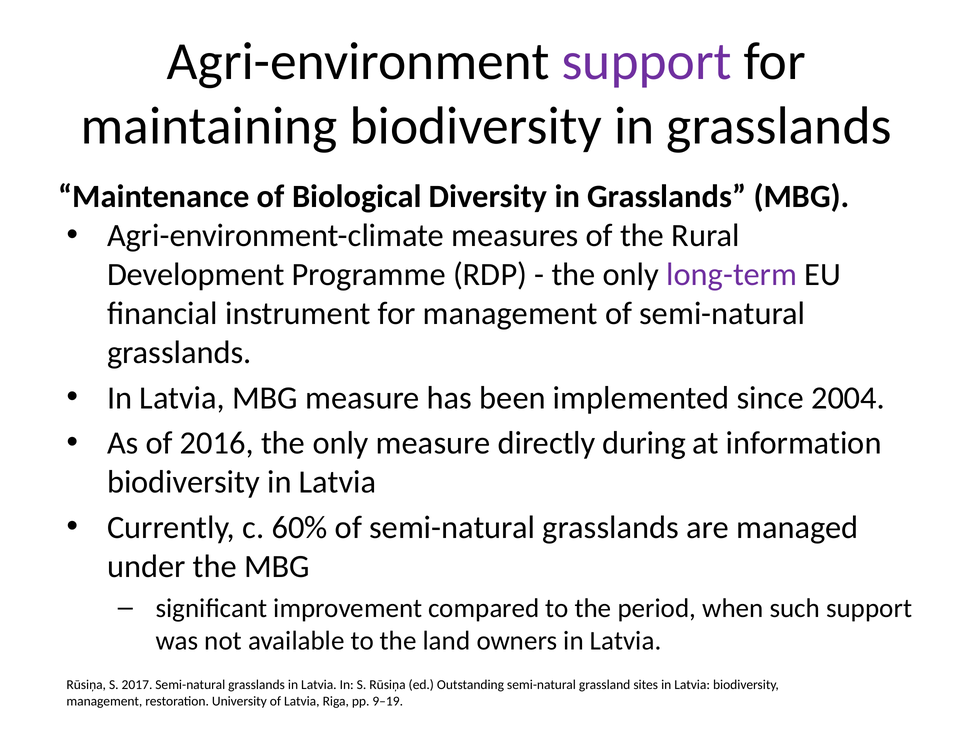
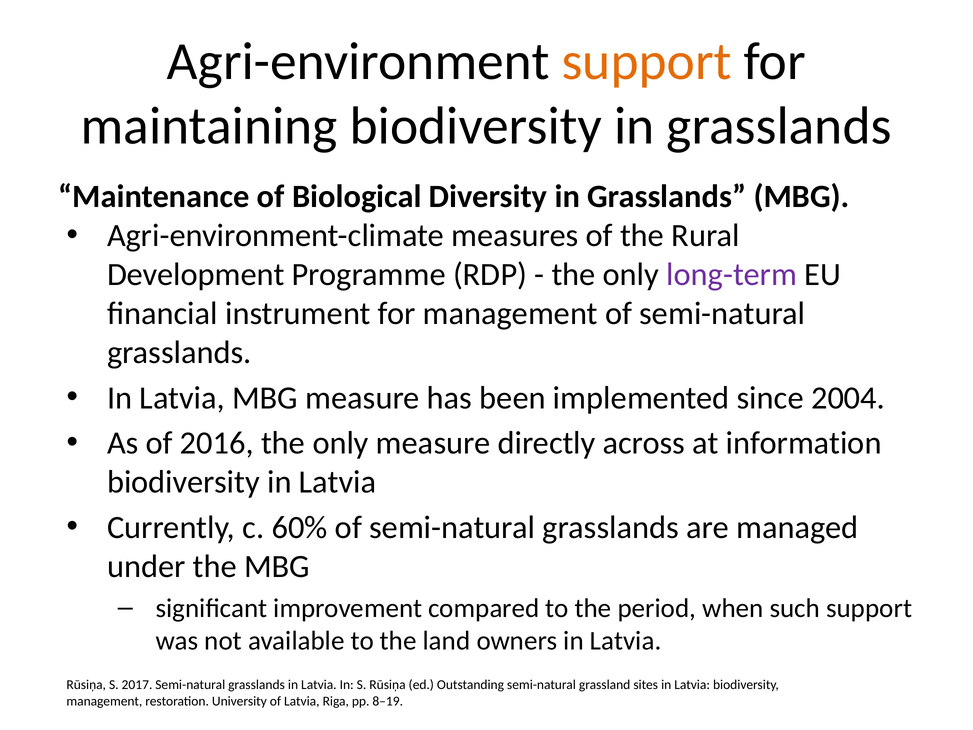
support colour: purple -> orange (647, 62)
during: during -> across (644, 443)
9–19: 9–19 -> 8–19 (388, 701)
